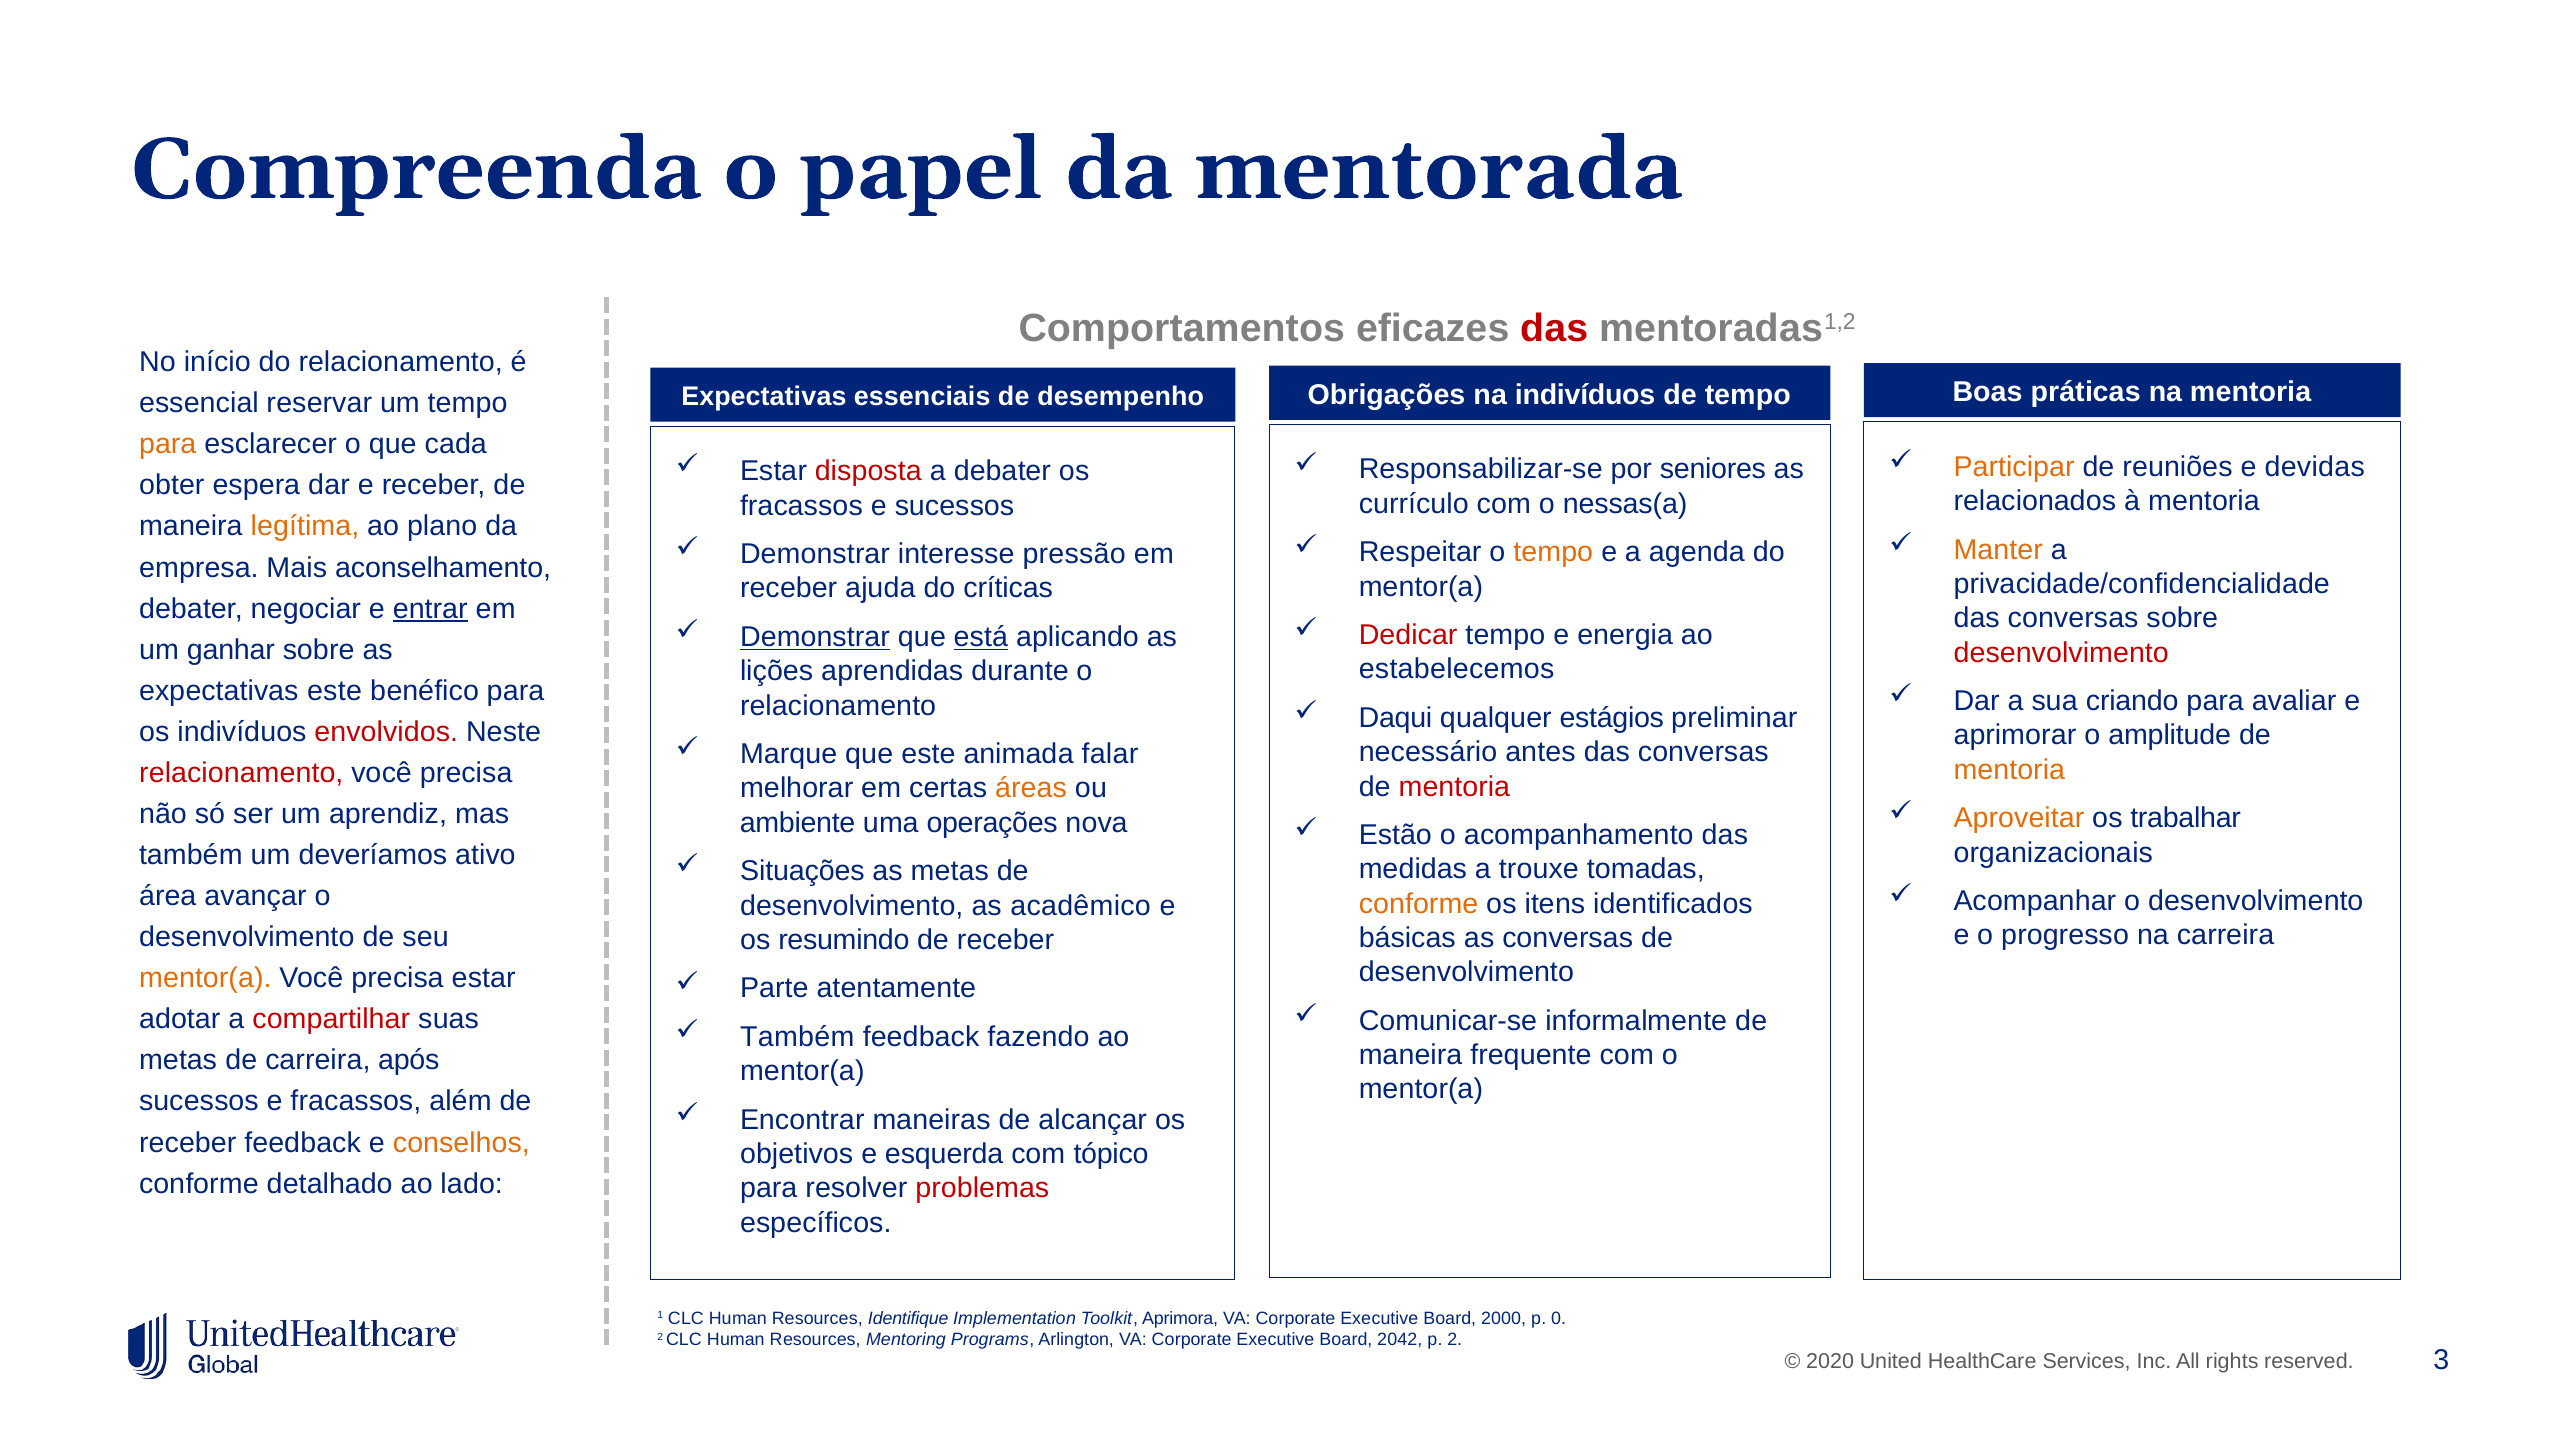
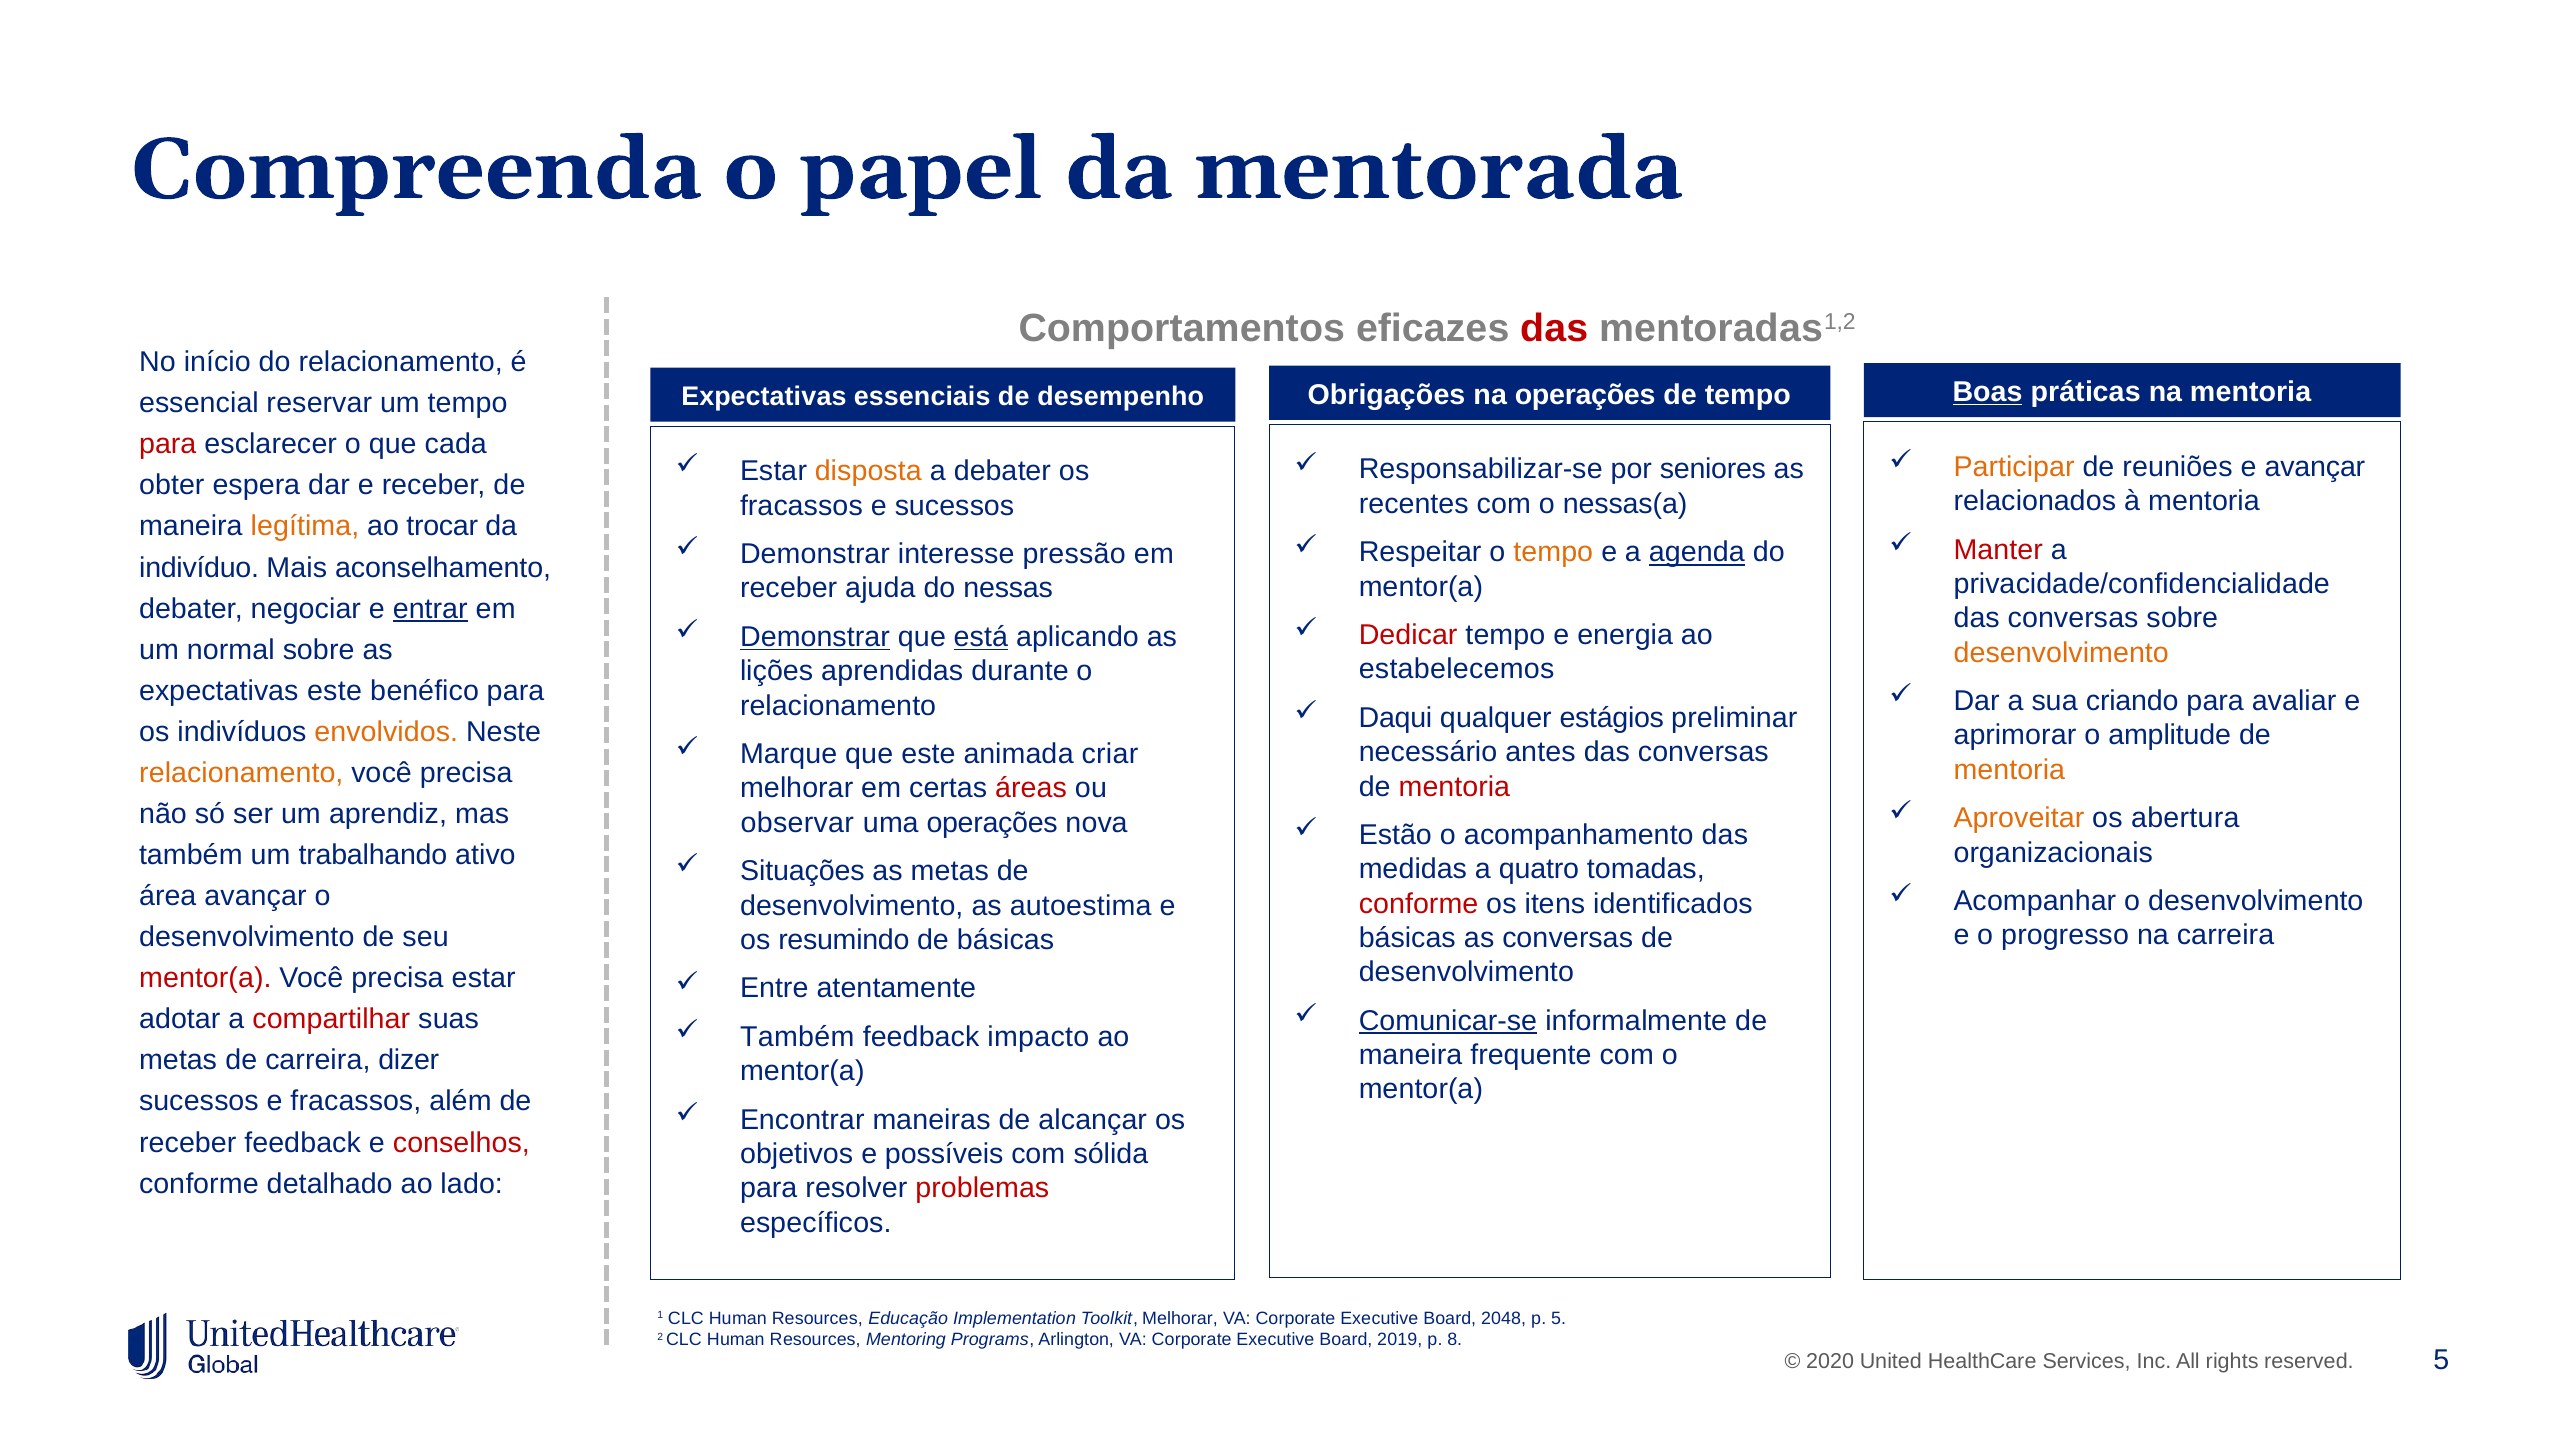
Boas underline: none -> present (1988, 392)
na indivíduos: indivíduos -> operações (1585, 395)
para colour: orange -> red (168, 444)
e devidas: devidas -> avançar (2315, 467)
disposta colour: red -> orange (868, 471)
currículo: currículo -> recentes (1414, 504)
plano: plano -> trocar (442, 527)
Manter colour: orange -> red (1998, 550)
agenda underline: none -> present (1697, 552)
empresa: empresa -> indivíduo (199, 568)
críticas: críticas -> nessas (1008, 589)
ganhar: ganhar -> normal (231, 650)
desenvolvimento colour: red -> orange (2061, 653)
envolvidos colour: red -> orange (386, 732)
falar: falar -> criar (1110, 754)
relacionamento colour: red -> orange (241, 773)
áreas colour: orange -> red (1031, 789)
trabalhar: trabalhar -> abertura (2185, 818)
ambiente: ambiente -> observar (797, 823)
deveríamos: deveríamos -> trabalhando (373, 855)
trouxe: trouxe -> quatro (1539, 870)
conforme colour: orange -> red (1419, 904)
acadêmico: acadêmico -> autoestima (1081, 906)
receber: receber -> básicas (1006, 940)
mentor(a colour: orange -> red (205, 978)
Parte: Parte -> Entre (774, 989)
Comunicar-se underline: none -> present (1448, 1021)
fazendo: fazendo -> impacto (1038, 1037)
após: após -> dizer (409, 1061)
conselhos colour: orange -> red (461, 1143)
esquerda: esquerda -> possíveis (944, 1154)
tópico: tópico -> sólida (1111, 1154)
Identifique: Identifique -> Educação (908, 1318)
Toolkit Aprimora: Aprimora -> Melhorar (1180, 1318)
2000: 2000 -> 2048 (1504, 1318)
p 0: 0 -> 5 (1559, 1318)
2042: 2042 -> 2019 (1400, 1340)
p 2: 2 -> 8 (1455, 1340)
3: 3 -> 5 (2441, 1360)
